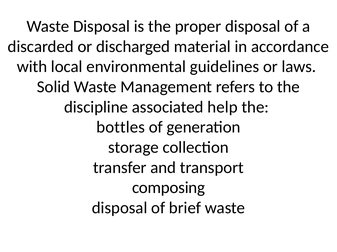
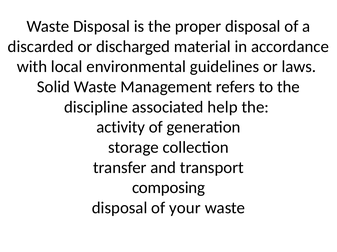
bottles: bottles -> activity (121, 128)
brief: brief -> your (185, 208)
